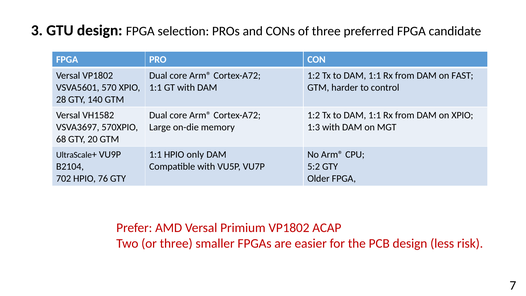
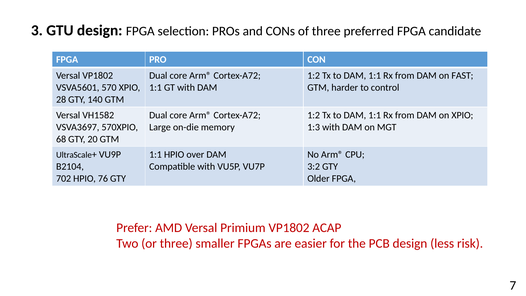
only: only -> over (195, 155)
5:2: 5:2 -> 3:2 (314, 167)
